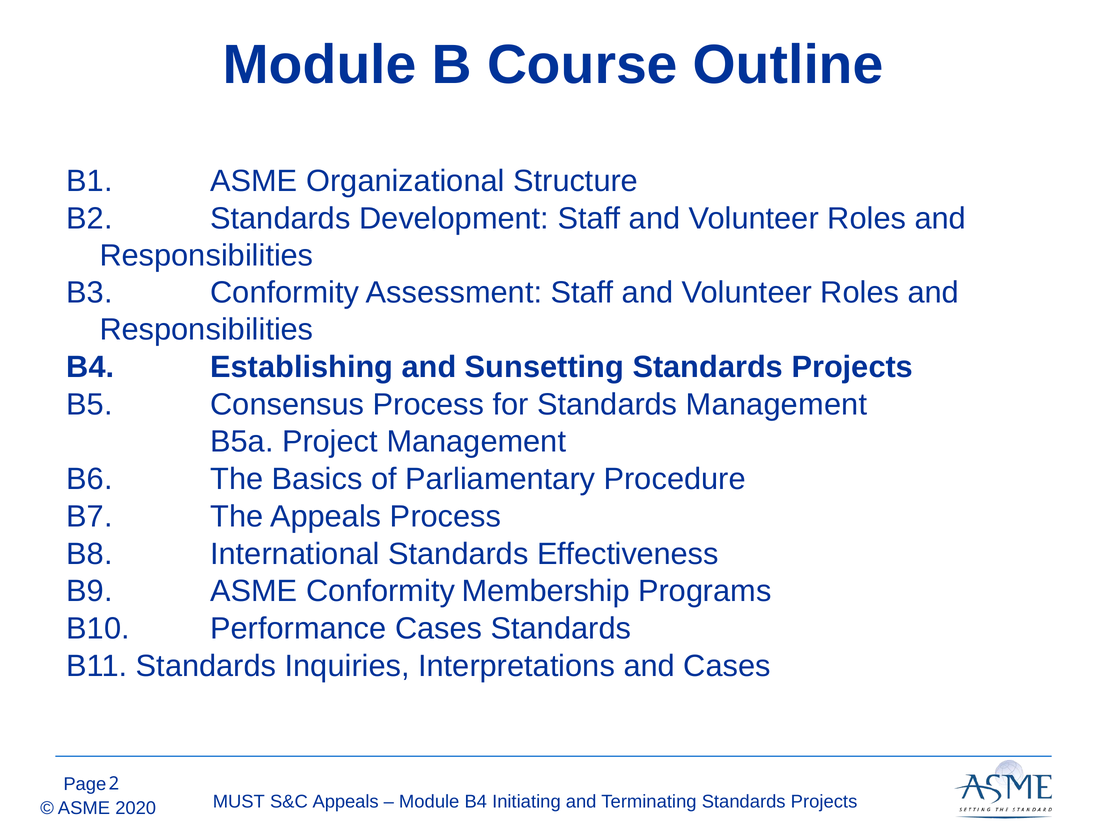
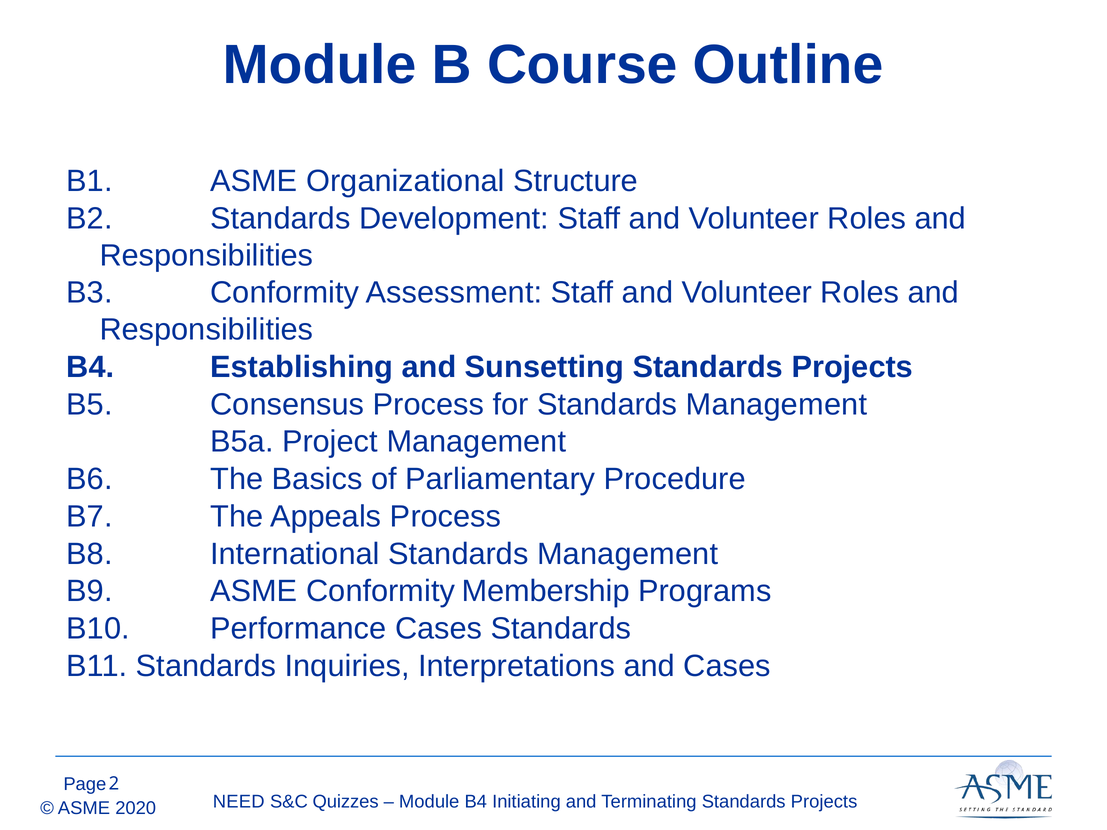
International Standards Effectiveness: Effectiveness -> Management (628, 554)
MUST: MUST -> NEED (239, 802)
S&C Appeals: Appeals -> Quizzes (346, 802)
